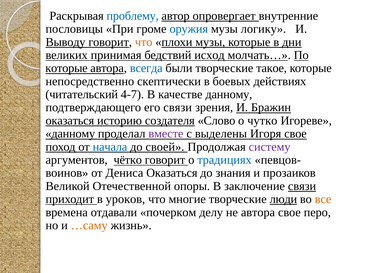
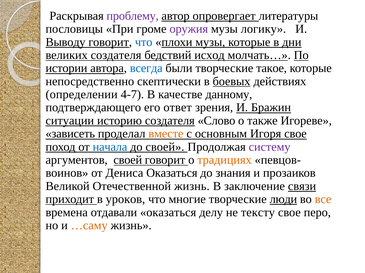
проблему colour: blue -> purple (133, 16)
внутренние: внутренние -> литературы (288, 16)
оружия colour: blue -> purple (189, 29)
что colour: orange -> blue (144, 42)
великих принимая: принимая -> создателя (116, 55)
которые: которые -> истории (66, 68)
боевых underline: none -> present (232, 82)
читательский: читательский -> определении (82, 95)
его связи: связи -> ответ (178, 108)
оказаться: оказаться -> ситуации (70, 121)
чутко: чутко -> также (262, 121)
данному: данному -> зависеть (70, 134)
вместе colour: purple -> orange (166, 134)
выделены: выделены -> основным (221, 134)
аргументов чётко: чётко -> своей (128, 160)
традициях colour: blue -> orange (225, 160)
Отечественной опоры: опоры -> жизнь (192, 187)
отдавали почерком: почерком -> оказаться (168, 213)
не автора: автора -> тексту (258, 213)
